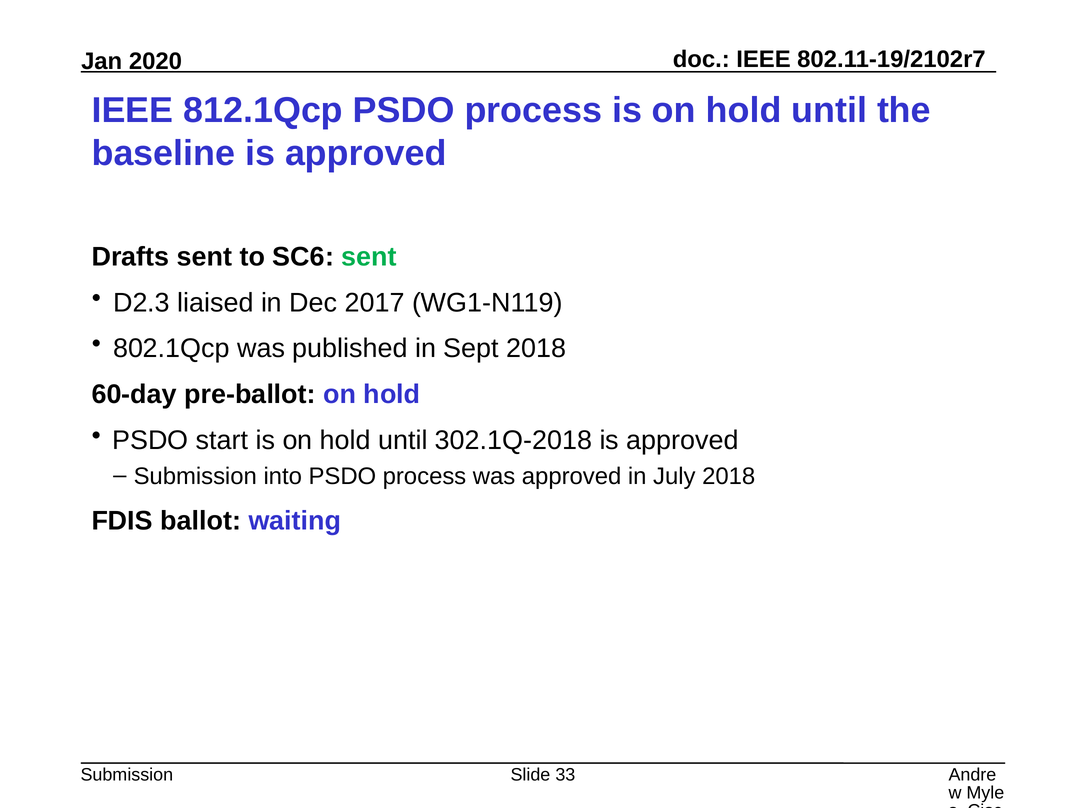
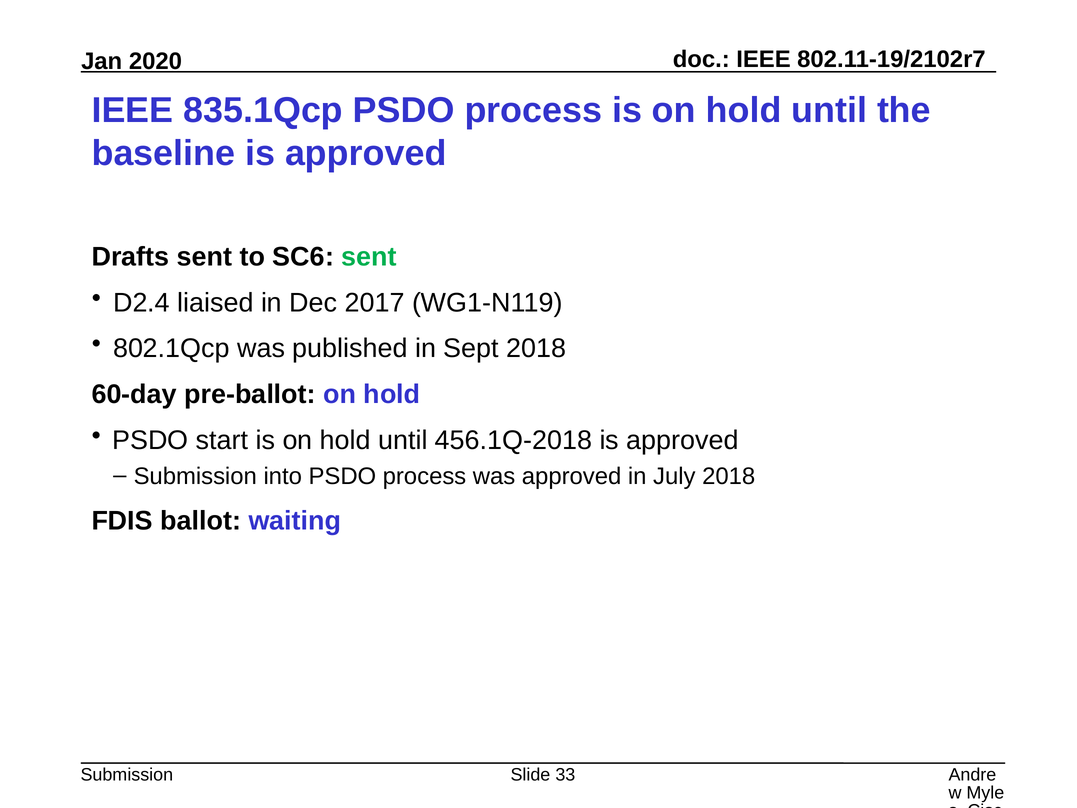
812.1Qcp: 812.1Qcp -> 835.1Qcp (263, 110)
D2.3: D2.3 -> D2.4 (142, 303)
302.1Q-2018: 302.1Q-2018 -> 456.1Q-2018 (514, 440)
